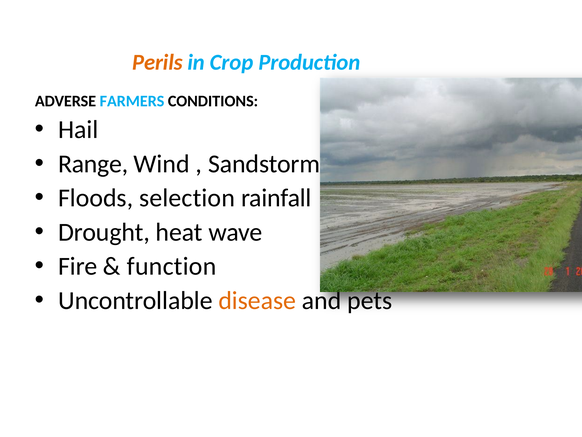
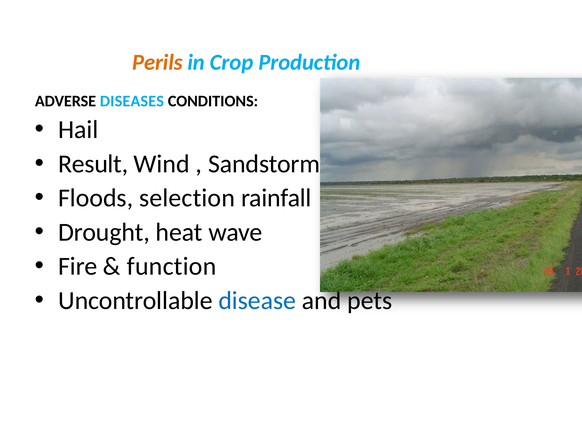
FARMERS: FARMERS -> DISEASES (132, 101)
Range: Range -> Result (93, 164)
disease colour: orange -> blue (257, 300)
